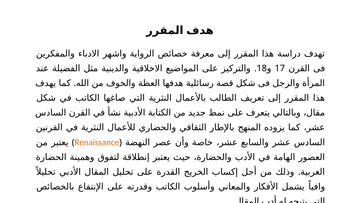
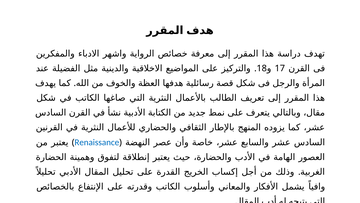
Renaissance colour: orange -> blue (97, 142)
